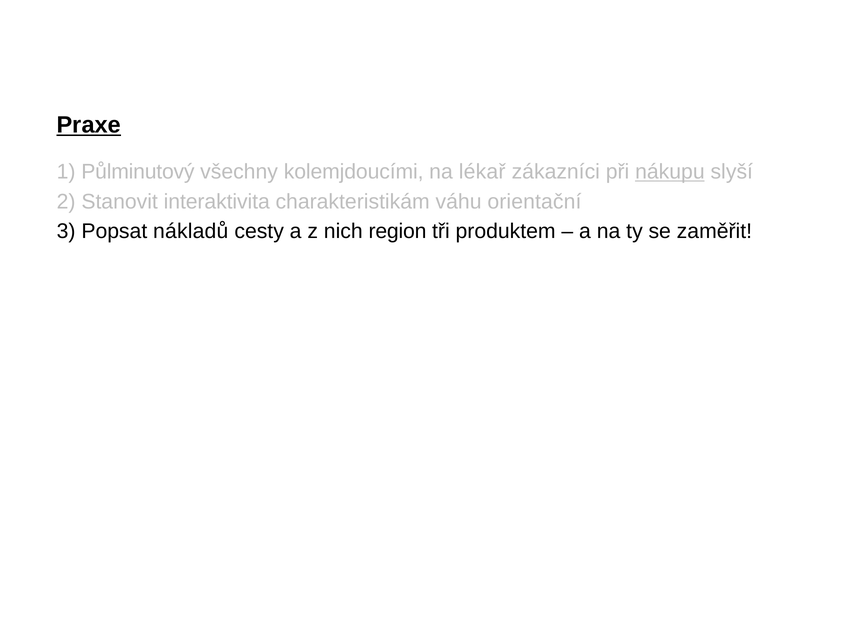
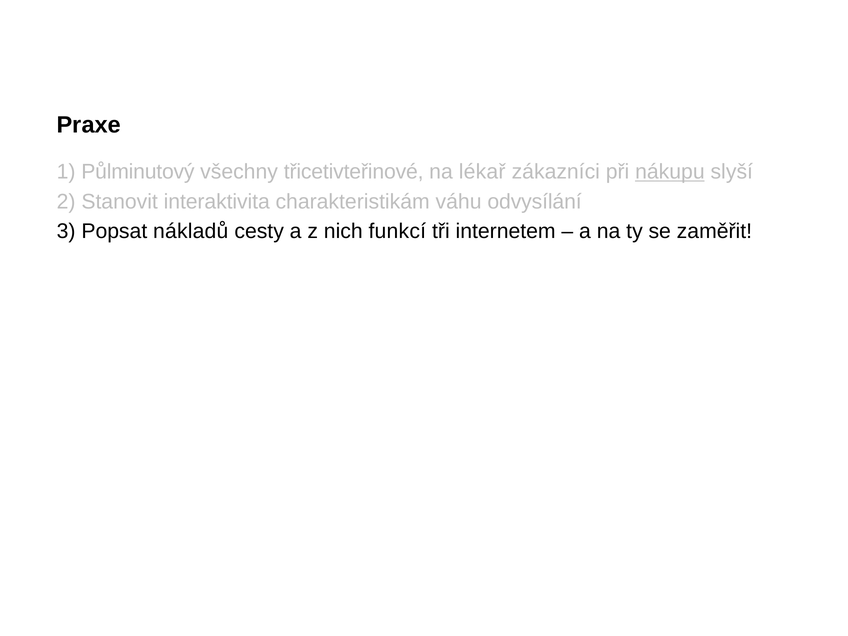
Praxe underline: present -> none (89, 125)
kolemjdoucími: kolemjdoucími -> třicetivteřinové (354, 172)
orientační: orientační -> odvysílání (535, 202)
region: region -> funkcí (397, 231)
produktem: produktem -> internetem (506, 231)
